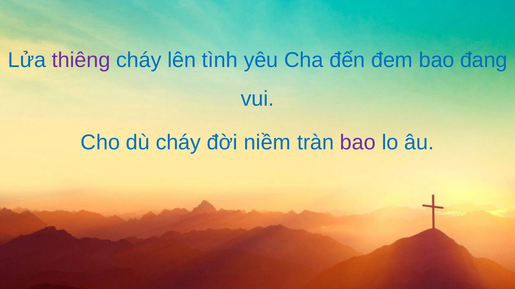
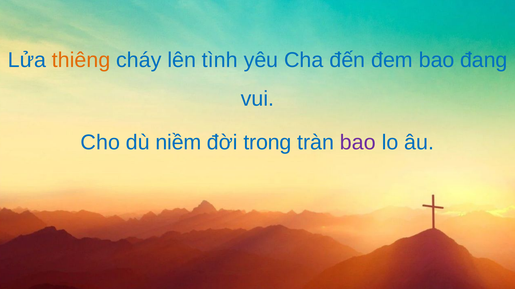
thiêng colour: purple -> orange (81, 60)
dù cháy: cháy -> niềm (178, 143)
niềm: niềm -> trong (267, 143)
